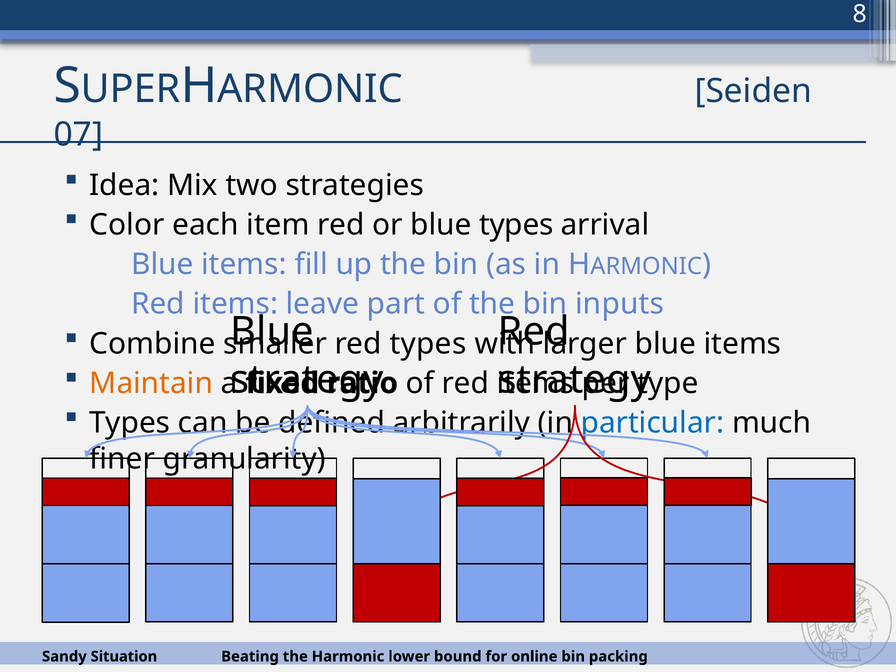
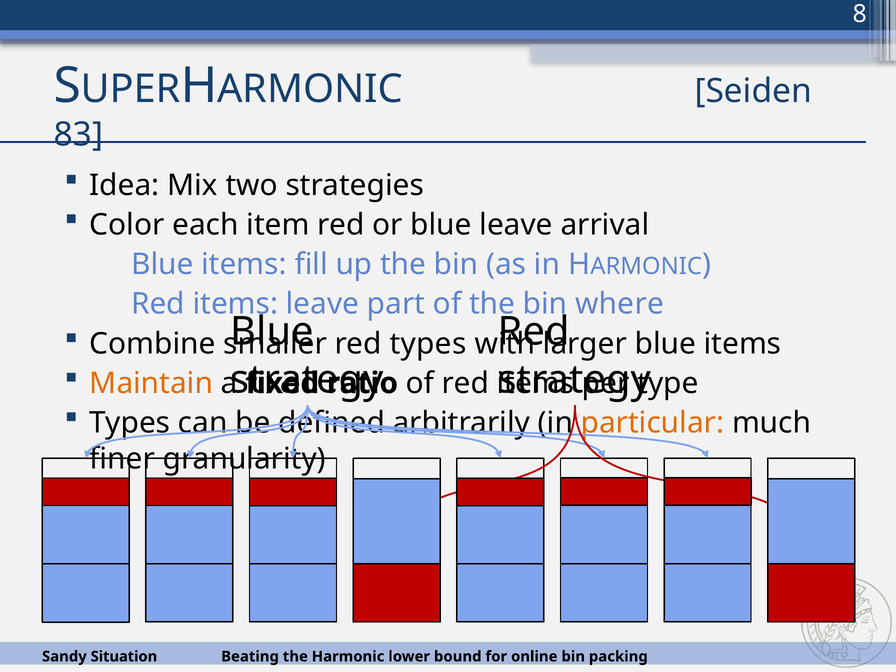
07: 07 -> 83 (78, 135)
blue types: types -> leave (516, 225)
inputs: inputs -> where (620, 304)
particular colour: blue -> orange (652, 423)
